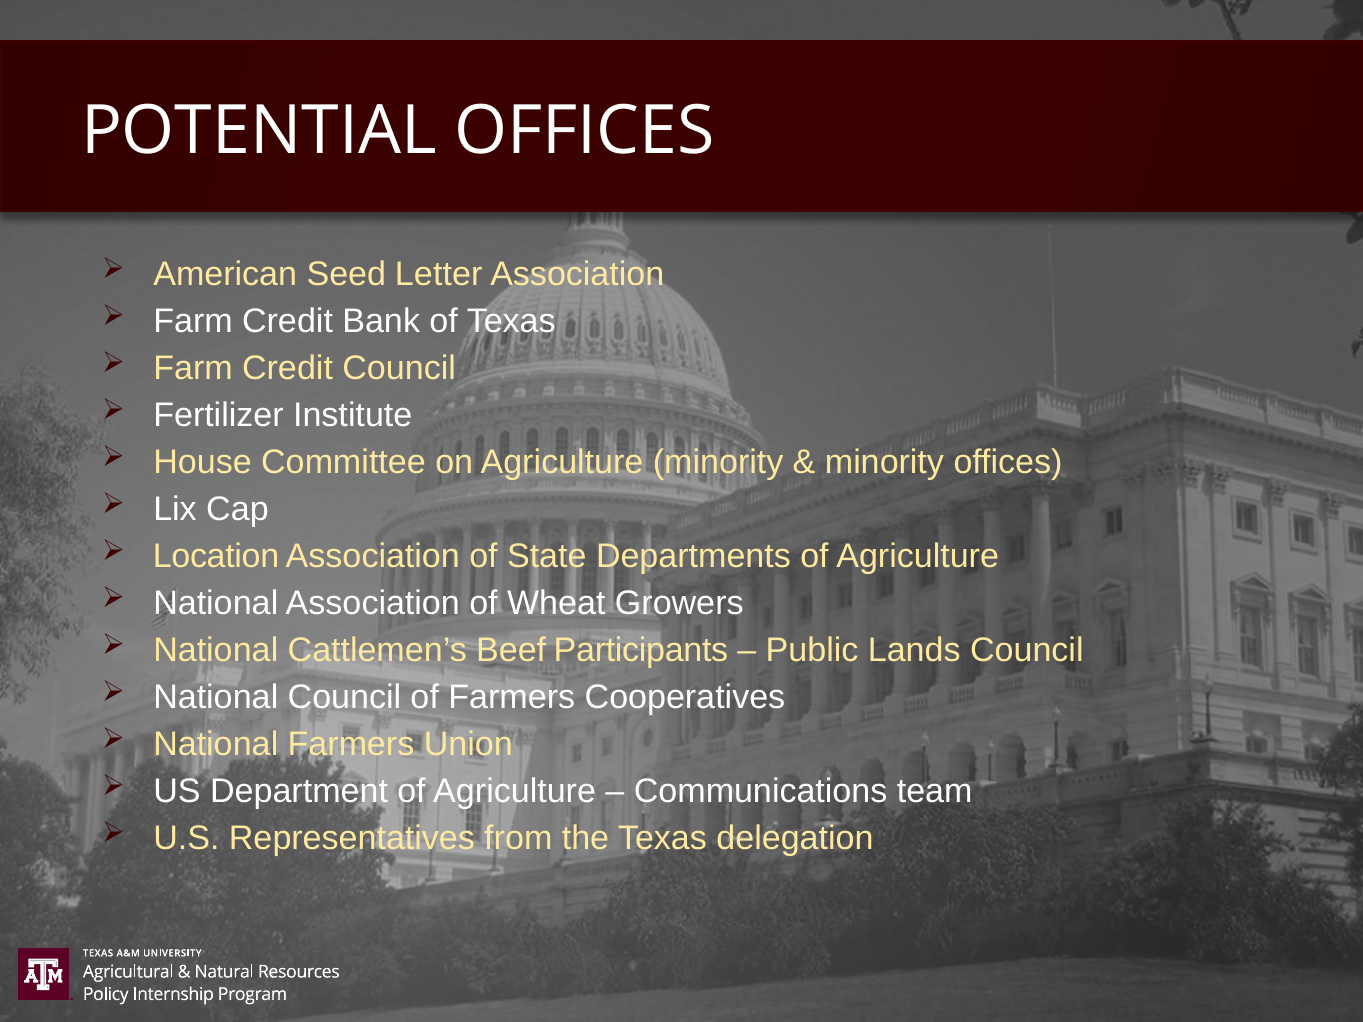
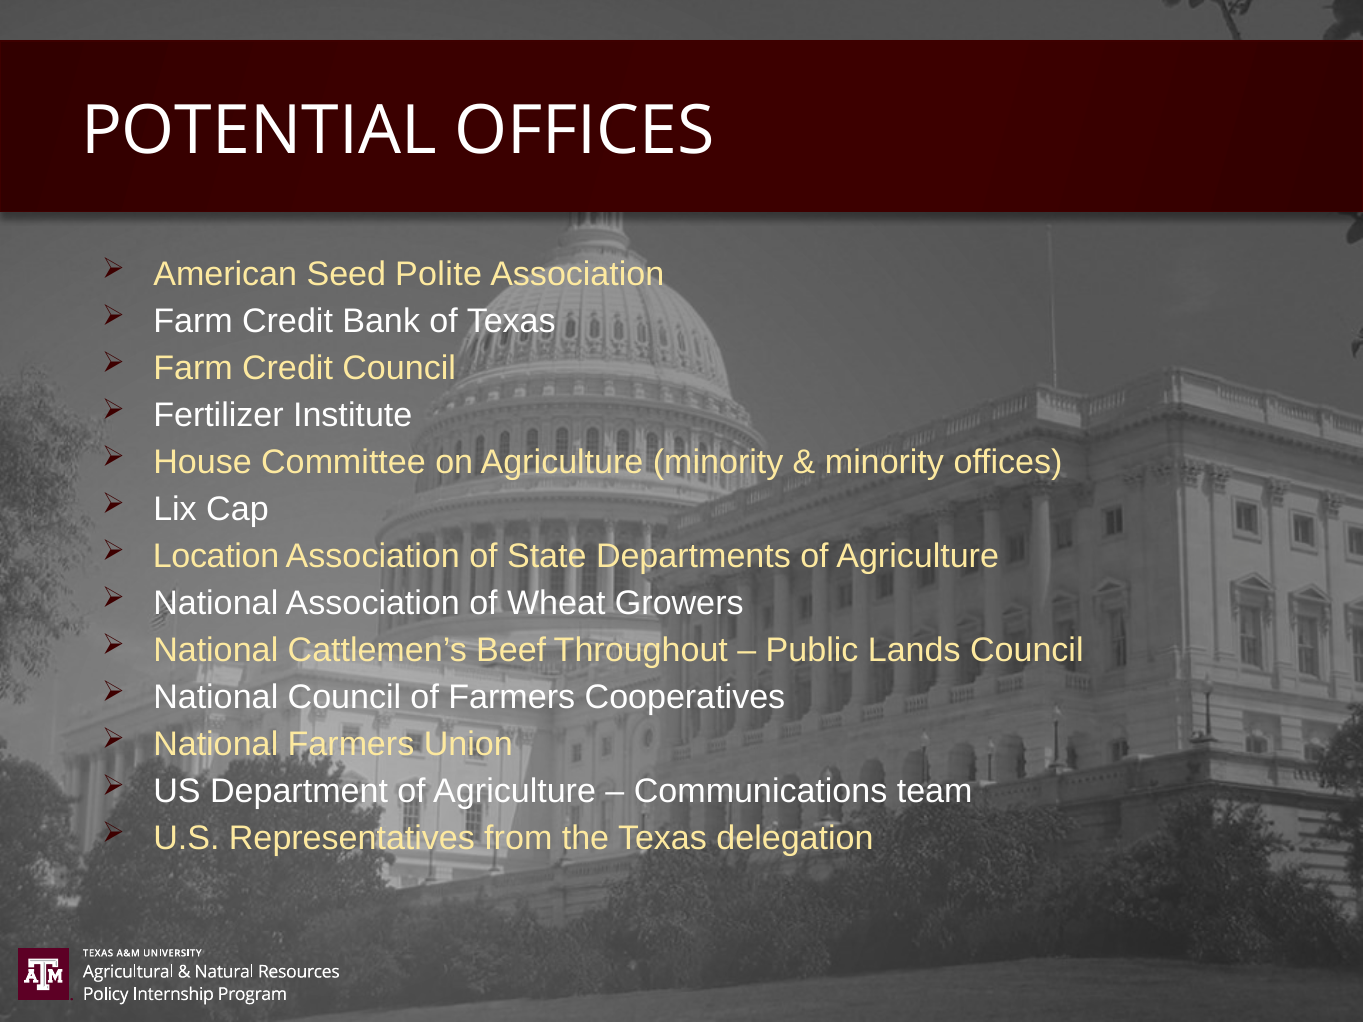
Letter: Letter -> Polite (439, 274)
Participants: Participants -> Throughout (641, 650)
